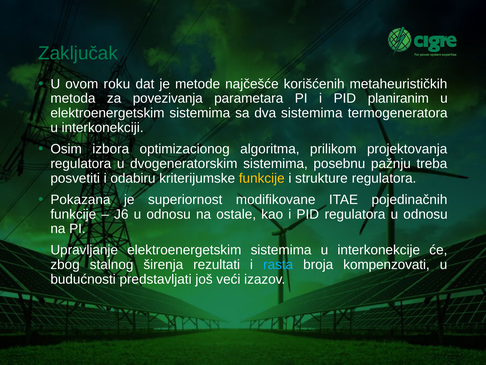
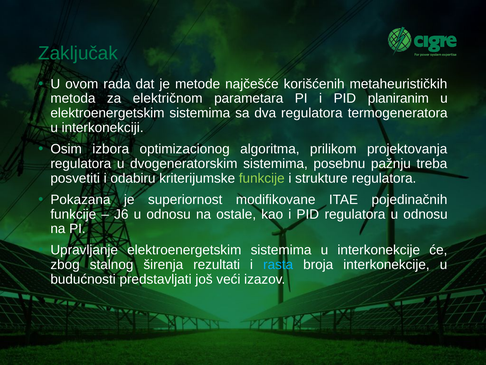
roku: roku -> rada (117, 84)
povezivanja: povezivanja -> električnom (168, 98)
dva sistemima: sistemima -> regulatora (312, 113)
funkcije colour: yellow -> light green (262, 178)
broja kompenzovati: kompenzovati -> interkonekcije (386, 264)
